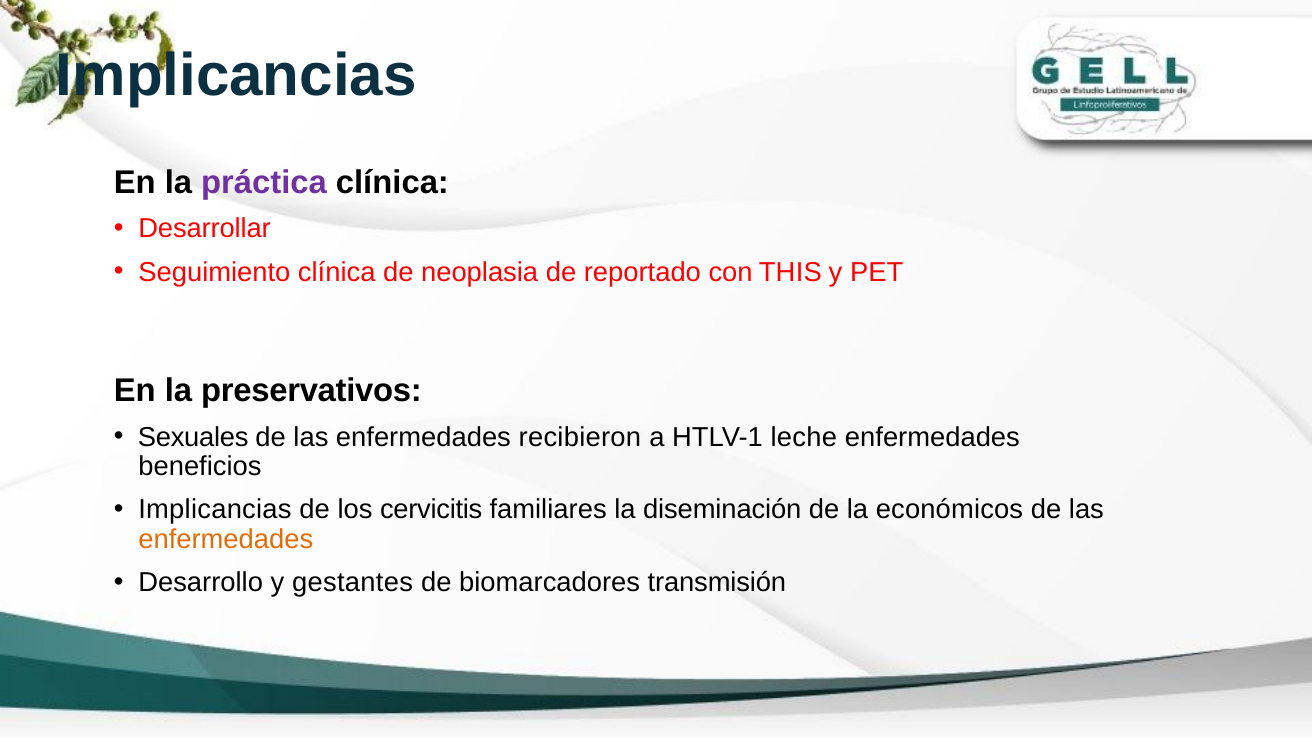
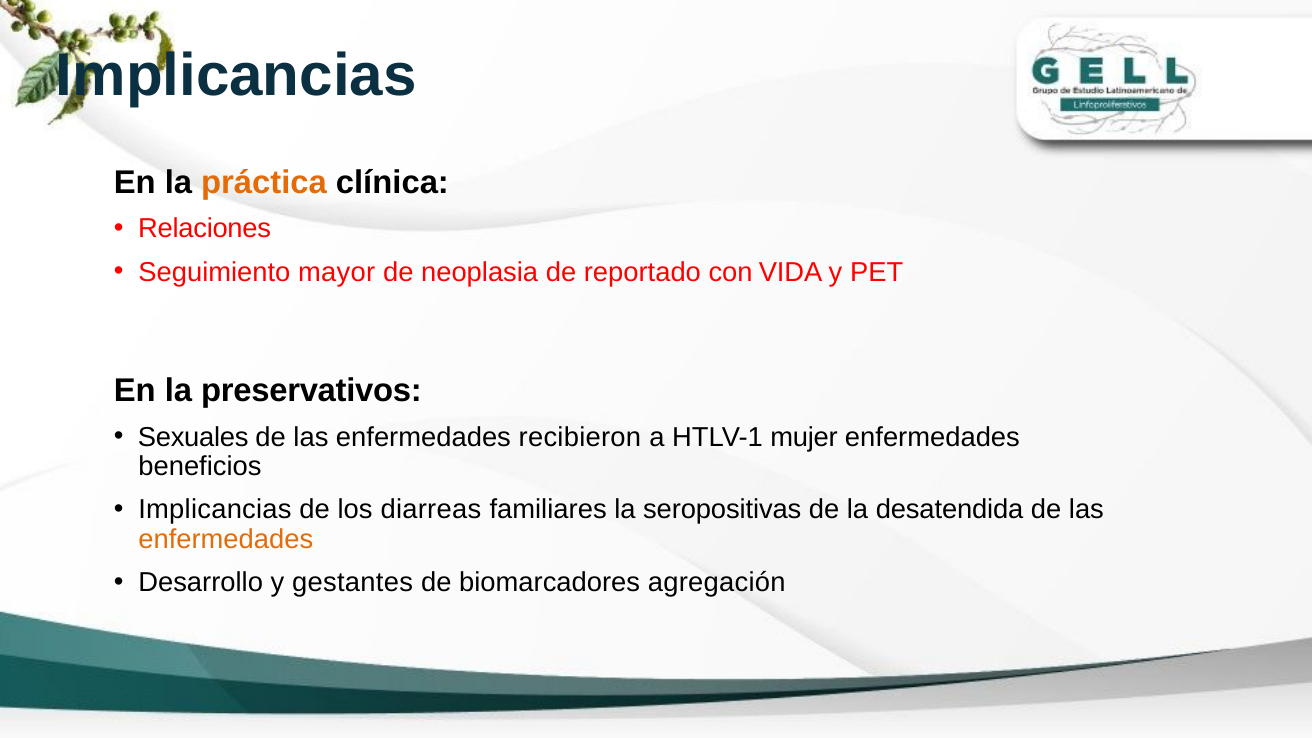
práctica colour: purple -> orange (264, 183)
Desarrollar: Desarrollar -> Relaciones (205, 229)
Seguimiento clínica: clínica -> mayor (337, 272)
THIS: THIS -> VIDA (790, 272)
leche: leche -> mujer (804, 437)
cervicitis: cervicitis -> diarreas (431, 510)
diseminación: diseminación -> seropositivas (722, 510)
económicos: económicos -> desatendida (950, 510)
transmisión: transmisión -> agregación (717, 582)
